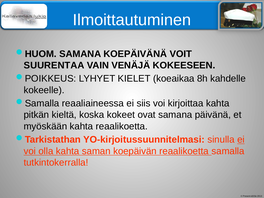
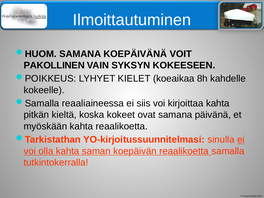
SUURENTAA: SUURENTAA -> PAKOLLINEN (54, 65)
VENÄJÄ: VENÄJÄ -> SYKSYN (131, 65)
